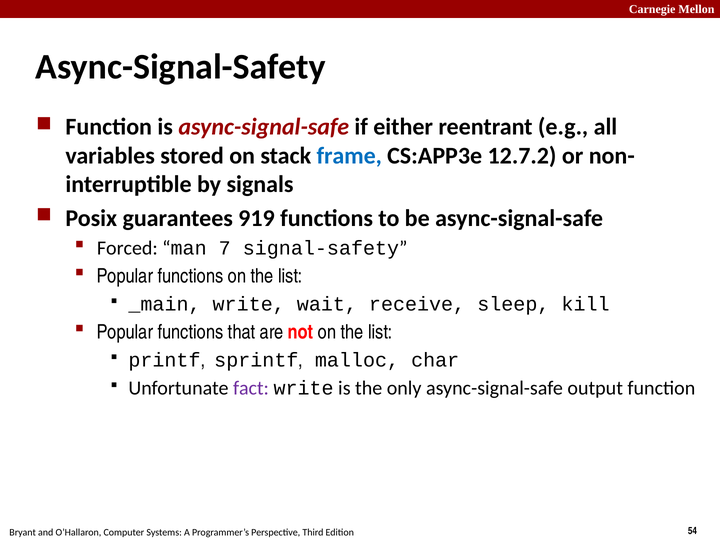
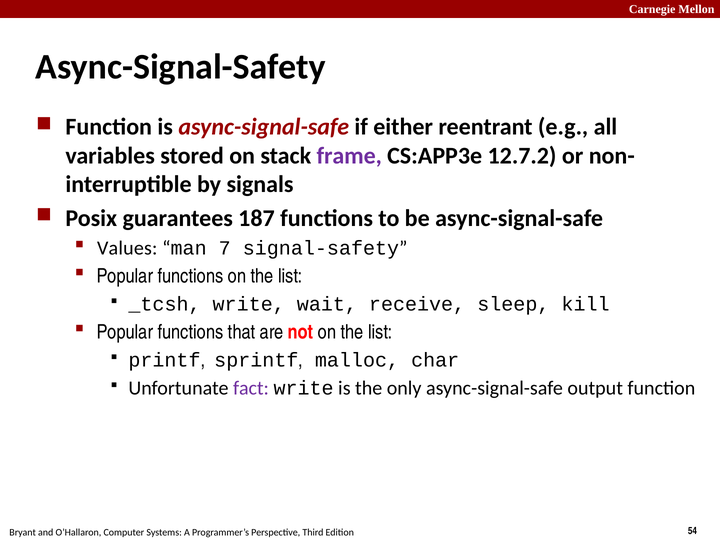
frame colour: blue -> purple (349, 156)
919: 919 -> 187 (256, 218)
Forced: Forced -> Values (127, 248)
_main: _main -> _tcsh (165, 304)
